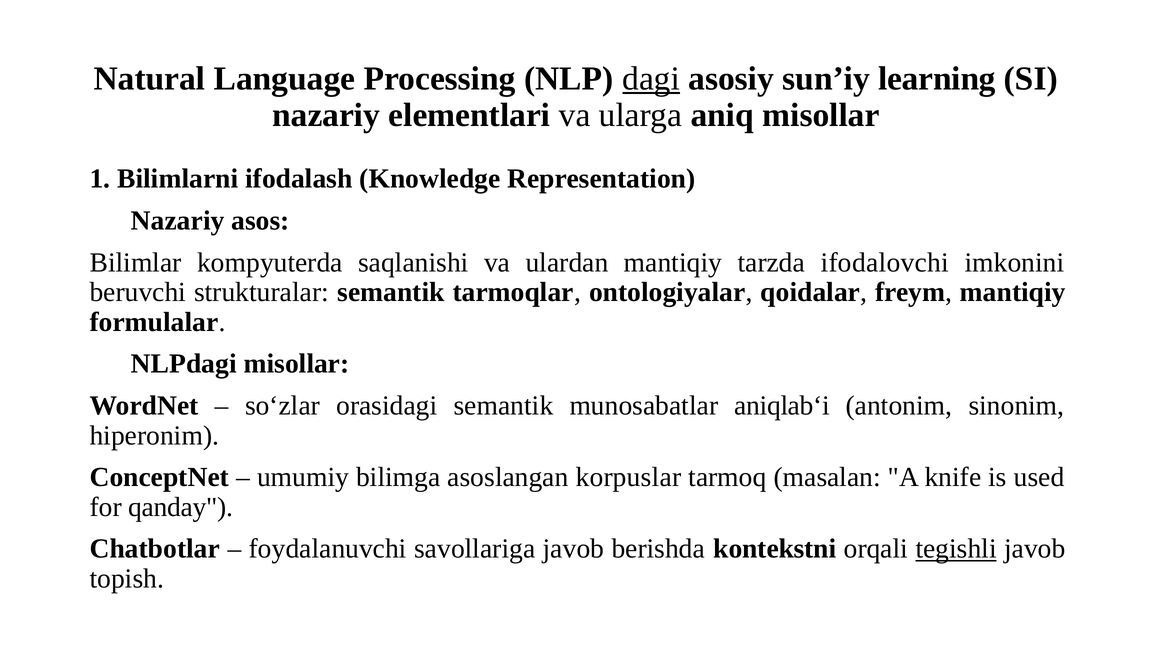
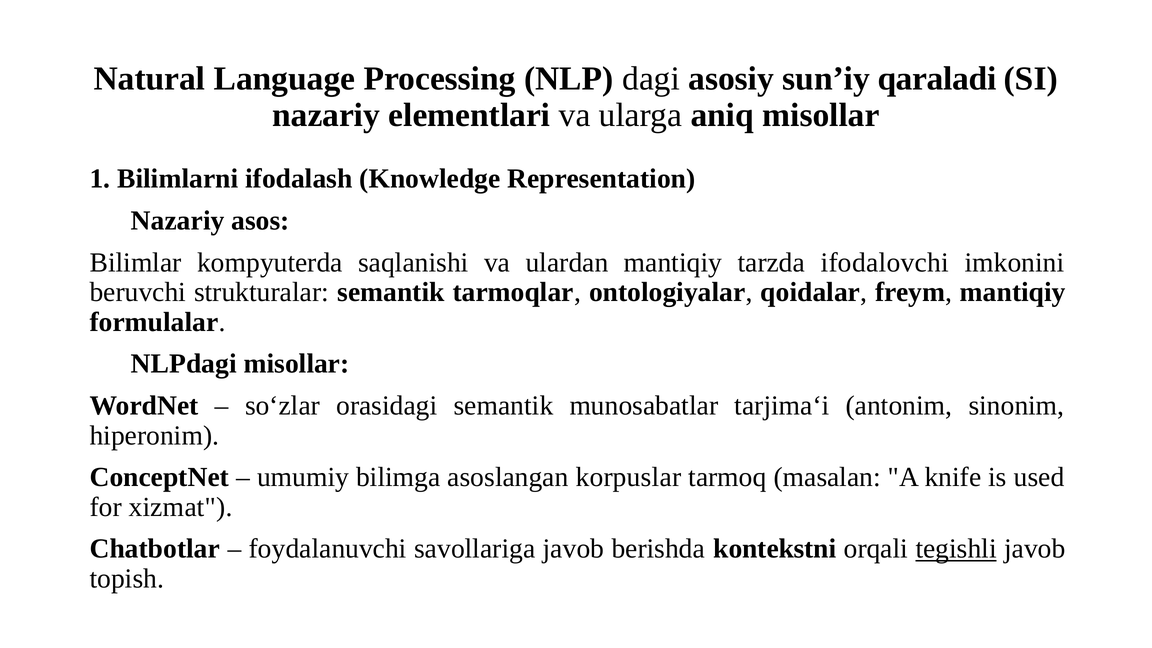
dagi underline: present -> none (651, 79)
learning: learning -> qaraladi (937, 79)
aniqlab‘i: aniqlab‘i -> tarjima‘i (782, 406)
qanday: qanday -> xizmat (181, 507)
